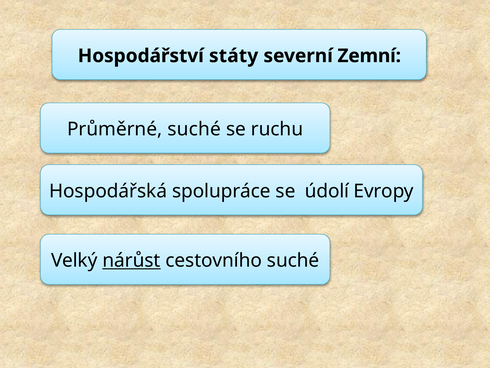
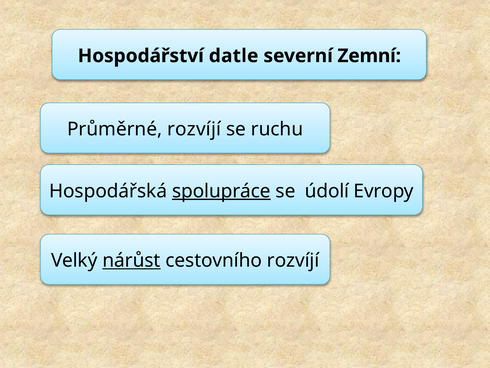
státy: státy -> datle (234, 56)
Průměrné suché: suché -> rozvíjí (194, 129)
spolupráce underline: none -> present (221, 191)
cestovního suché: suché -> rozvíjí (293, 260)
